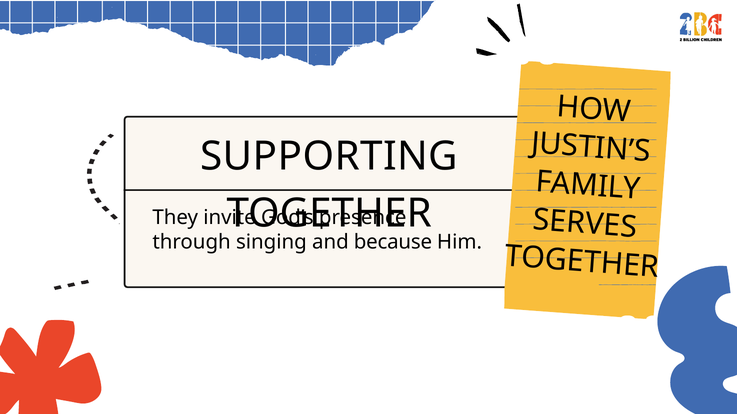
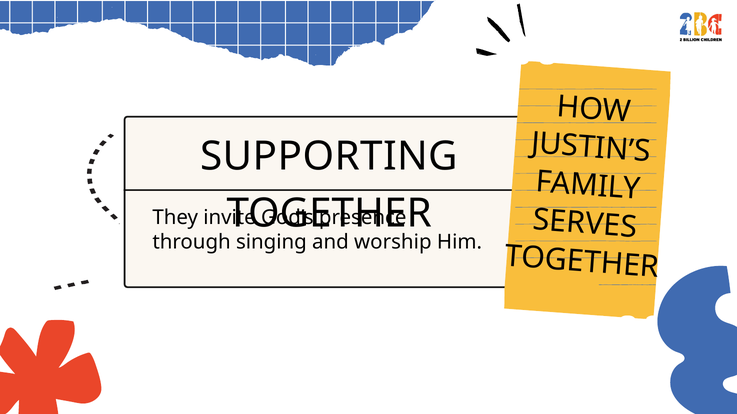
because: because -> worship (393, 242)
